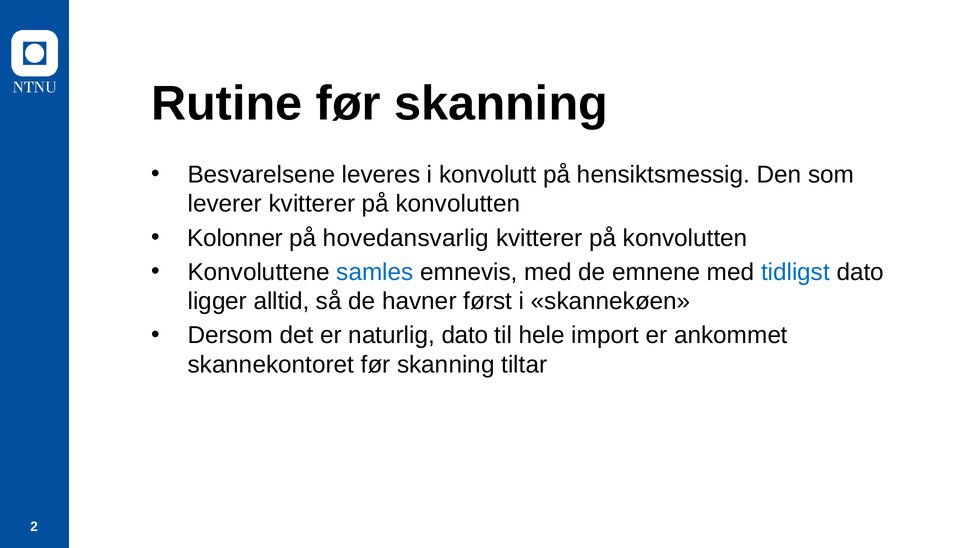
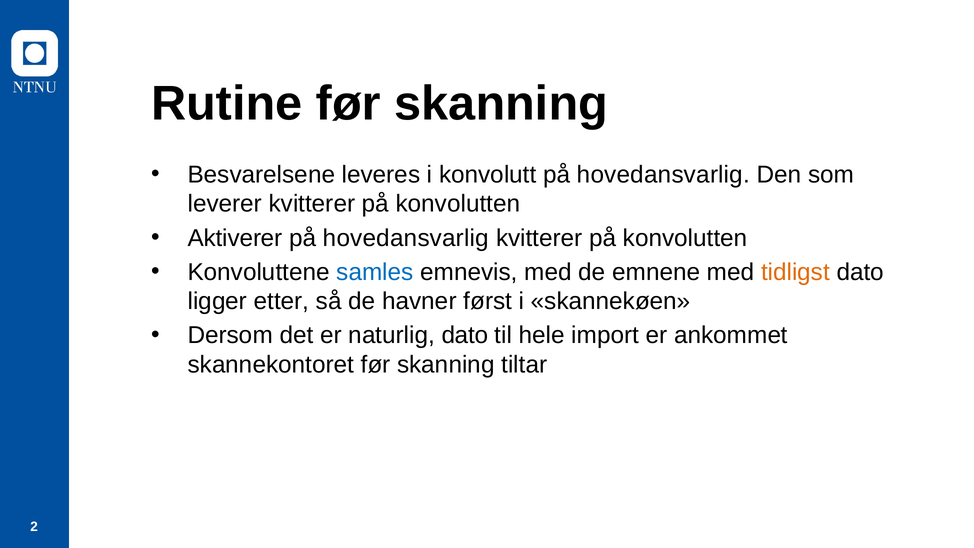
konvolutt på hensiktsmessig: hensiktsmessig -> hovedansvarlig (663, 175)
Kolonner: Kolonner -> Aktiverer (235, 238)
tidligst colour: blue -> orange (795, 272)
alltid: alltid -> etter (282, 301)
